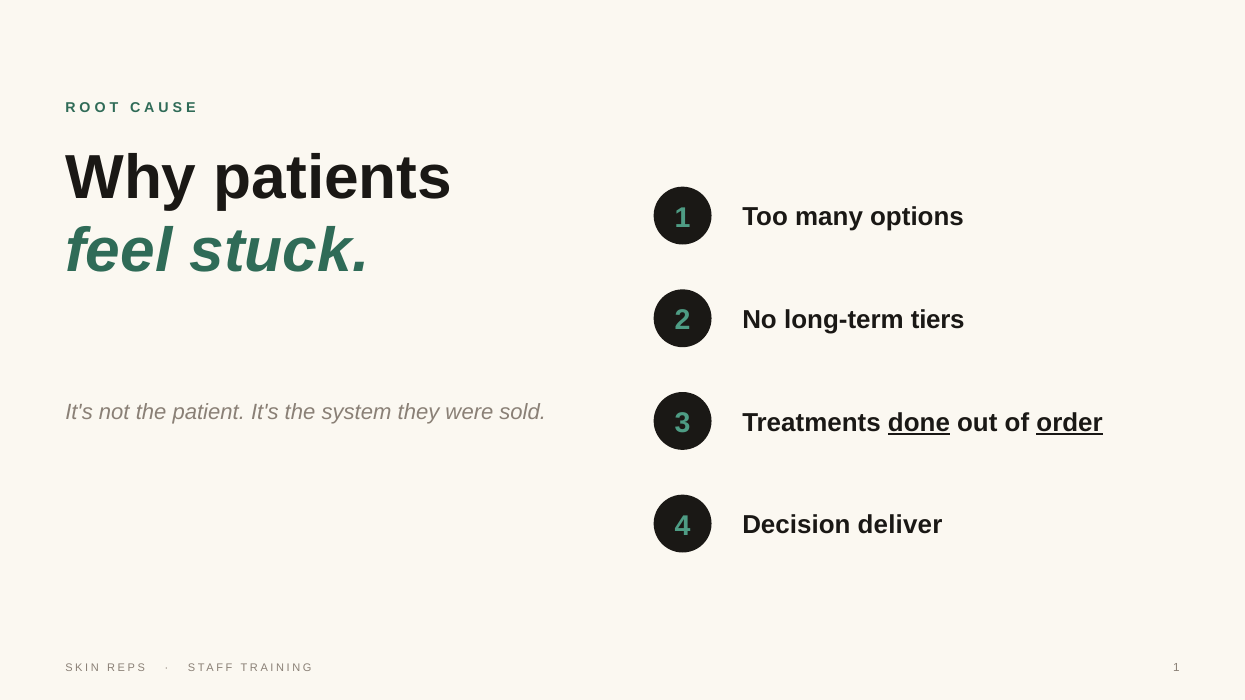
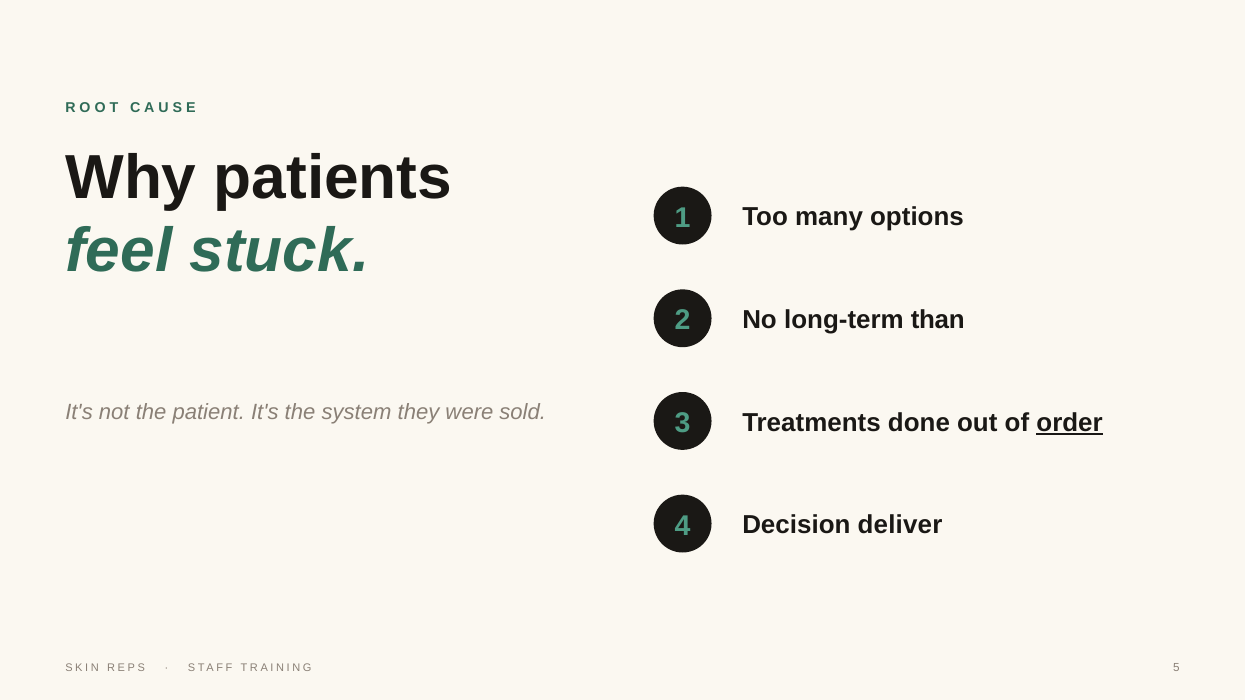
tiers: tiers -> than (938, 320)
done underline: present -> none (919, 423)
TRAINING 1: 1 -> 5 (1176, 668)
